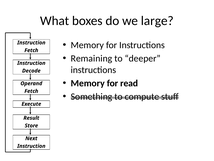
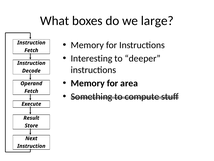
Remaining: Remaining -> Interesting (92, 58)
read: read -> area (129, 83)
